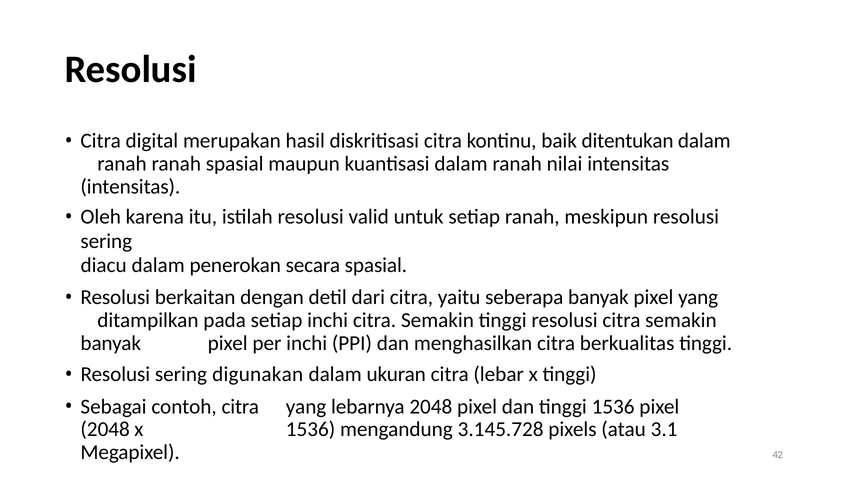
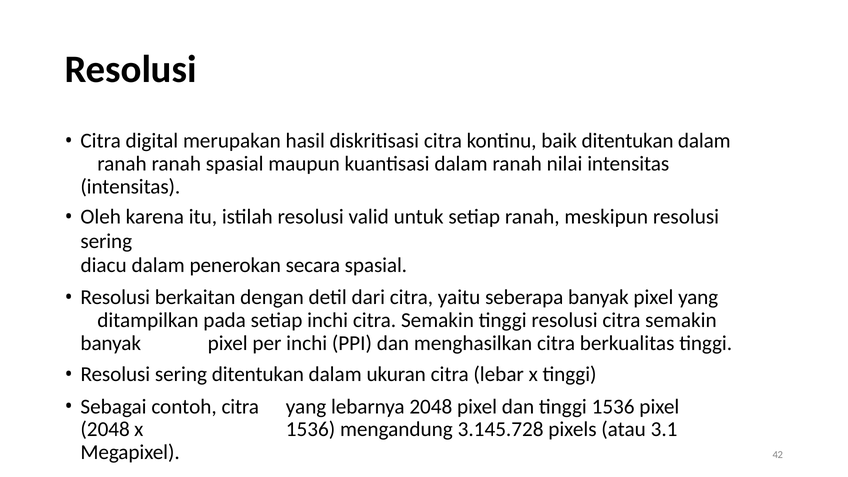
sering digunakan: digunakan -> ditentukan (258, 374)
